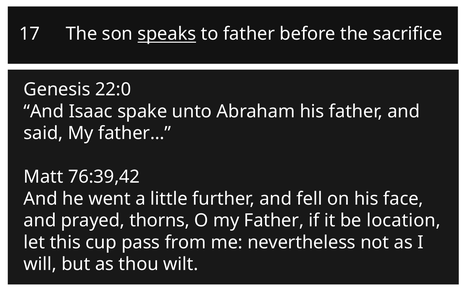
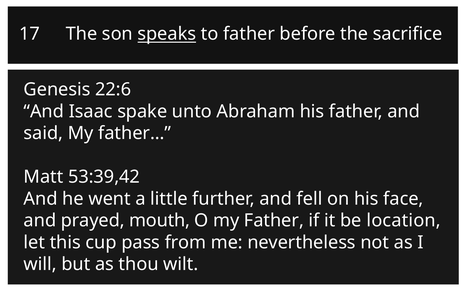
22:0: 22:0 -> 22:6 (113, 90)
76:39,42: 76:39,42 -> 53:39,42 (104, 177)
thorns: thorns -> mouth (160, 220)
